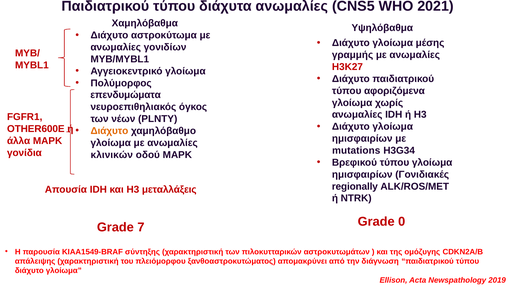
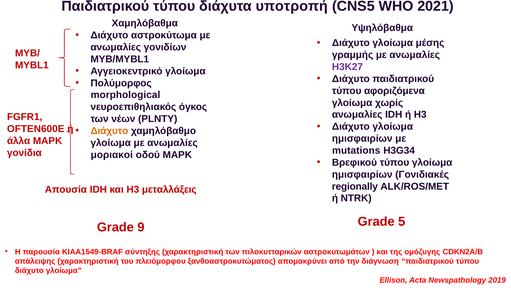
διάχυτα ανωμαλίες: ανωμαλίες -> υποτροπή (292, 6)
H3K27 colour: red -> purple (347, 67)
επενδυμώματα: επενδυμώματα -> morphological (125, 95)
OTHER600E: OTHER600E -> OFTEN600E (36, 129)
κλινικών: κλινικών -> μοριακοί (112, 154)
0: 0 -> 5 (402, 221)
7: 7 -> 9 (141, 227)
